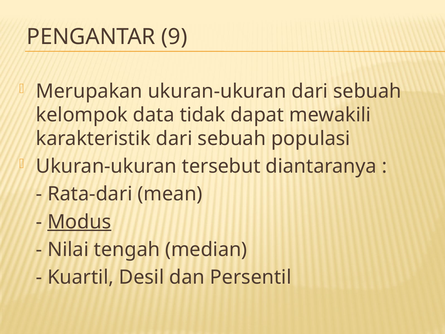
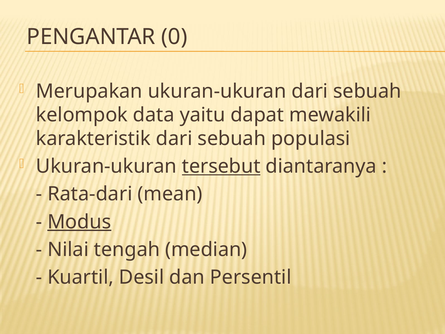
9: 9 -> 0 (174, 37)
tidak: tidak -> yaitu (202, 115)
tersebut underline: none -> present (221, 166)
